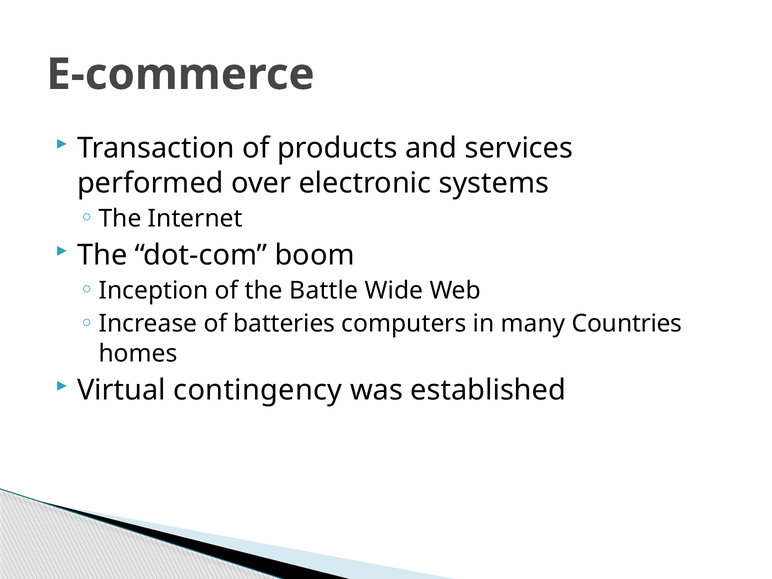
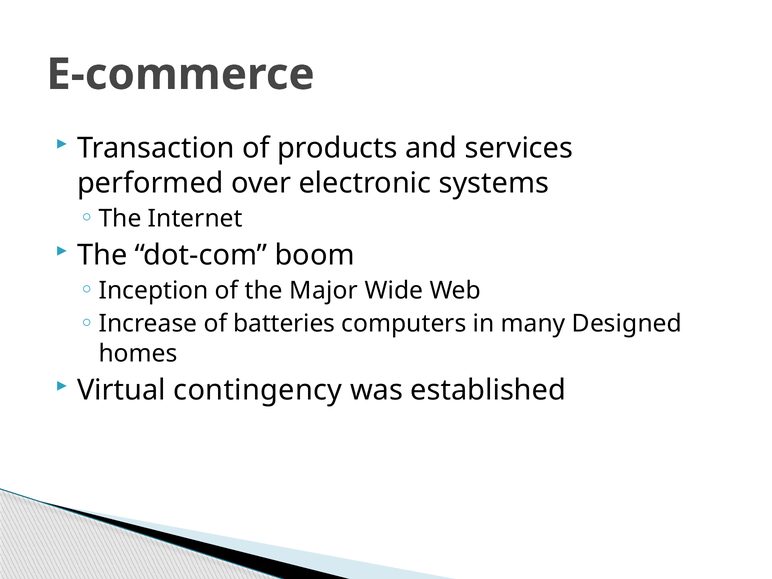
Battle: Battle -> Major (324, 291)
Countries: Countries -> Designed (627, 324)
